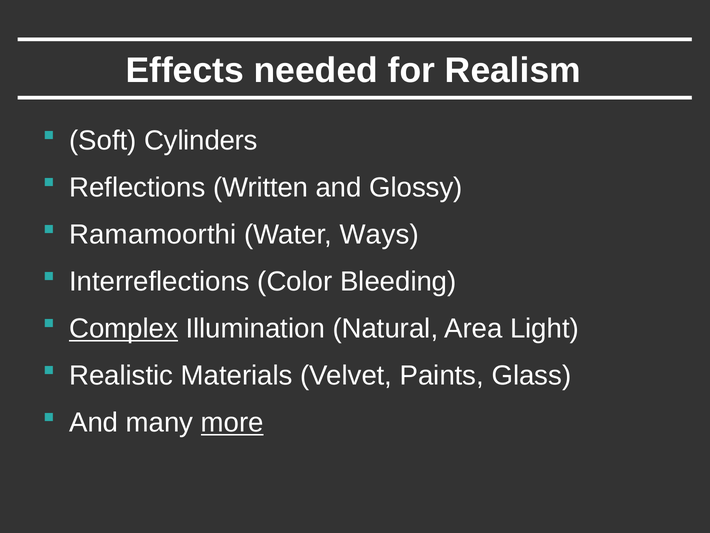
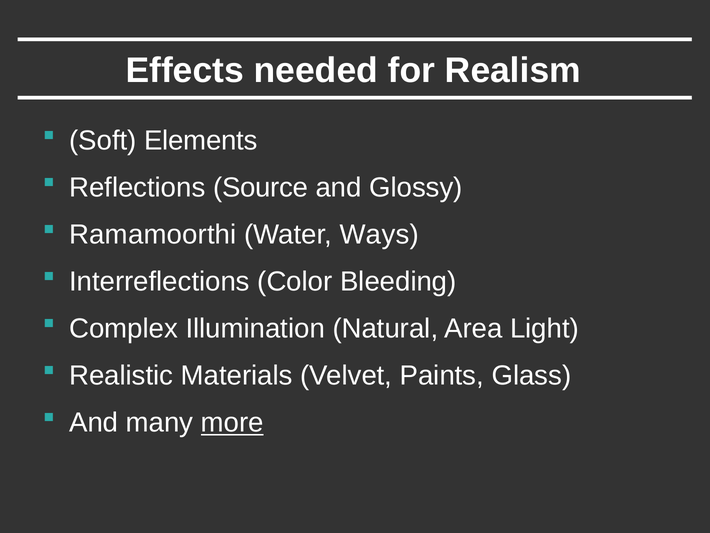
Cylinders: Cylinders -> Elements (201, 141)
Written: Written -> Source (261, 188)
Complex underline: present -> none (124, 328)
